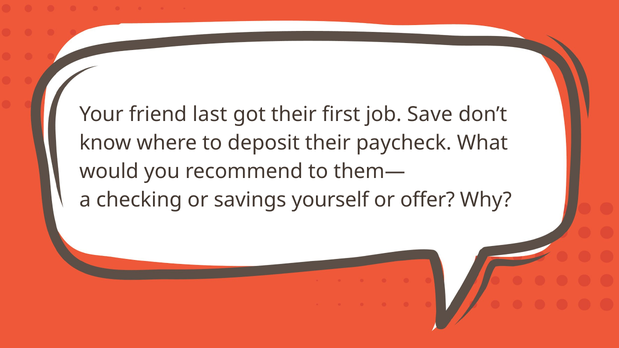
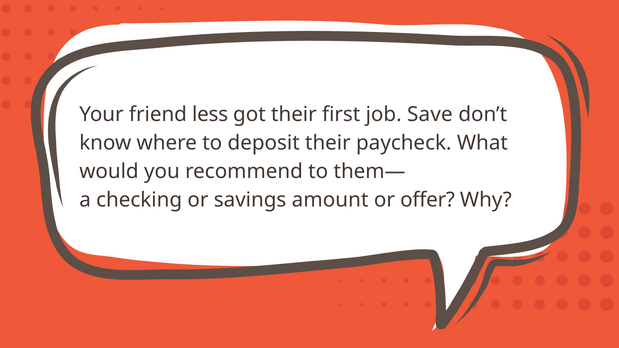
last: last -> less (210, 115)
yourself: yourself -> amount (330, 200)
